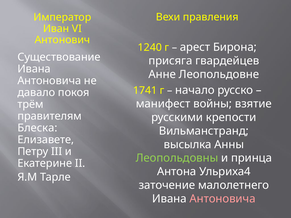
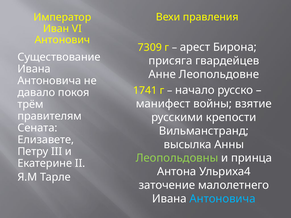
1240: 1240 -> 7309 (150, 48)
Блеска: Блеска -> Сената (37, 128)
Антоновича colour: pink -> light blue (223, 199)
